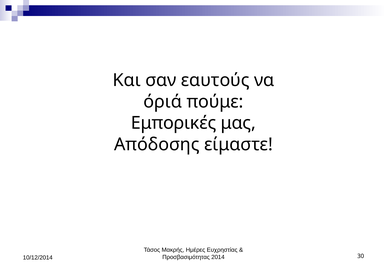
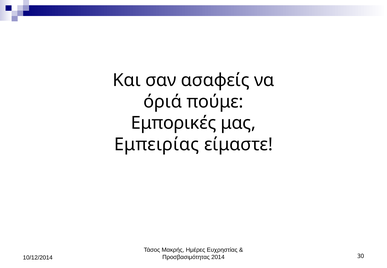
εαυτούς: εαυτούς -> ασαφείς (215, 80)
Απόδοσης: Απόδοσης -> Εμπειρίας (157, 144)
